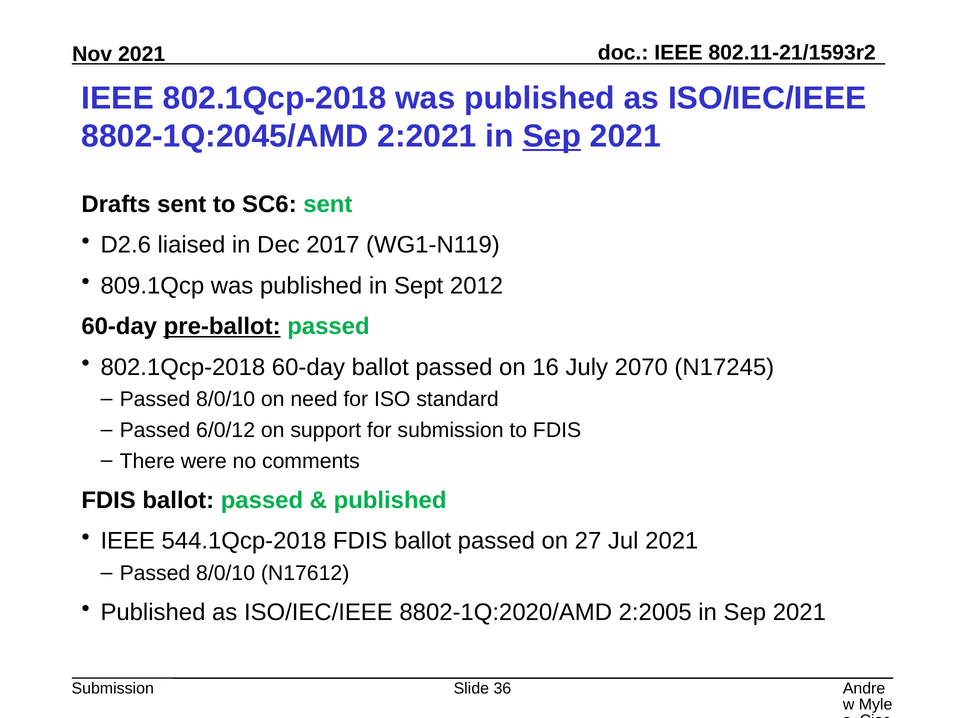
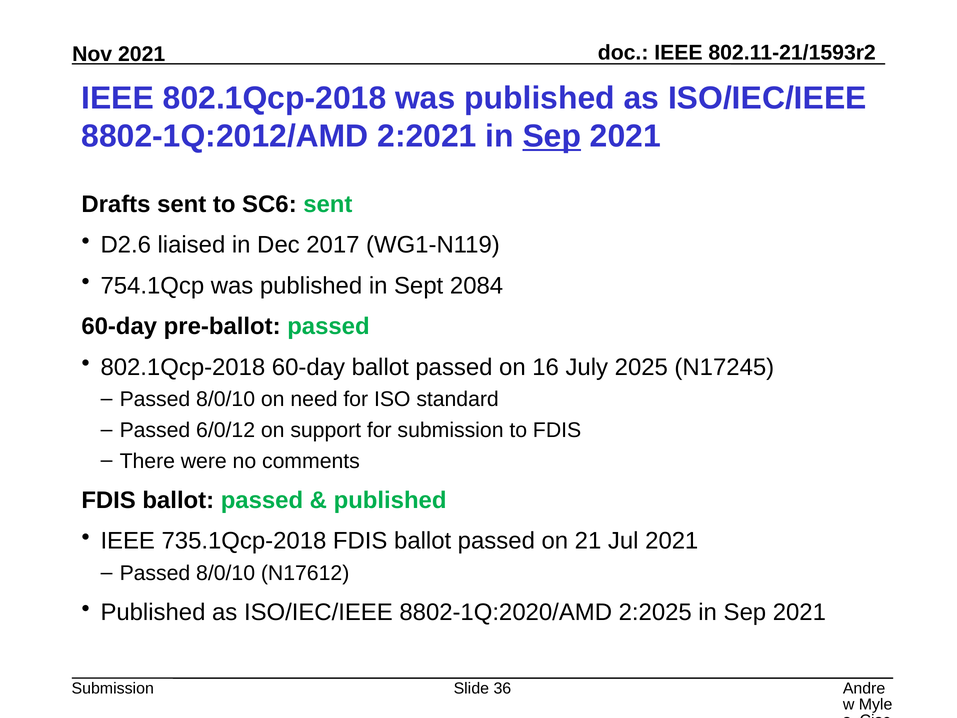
8802-1Q:2045/AMD: 8802-1Q:2045/AMD -> 8802-1Q:2012/AMD (225, 136)
809.1Qcp: 809.1Qcp -> 754.1Qcp (152, 286)
2012: 2012 -> 2084 (477, 286)
pre-ballot underline: present -> none (222, 326)
2070: 2070 -> 2025 (641, 367)
544.1Qcp-2018: 544.1Qcp-2018 -> 735.1Qcp-2018 (244, 541)
27: 27 -> 21 (588, 541)
2:2005: 2:2005 -> 2:2025 (655, 612)
